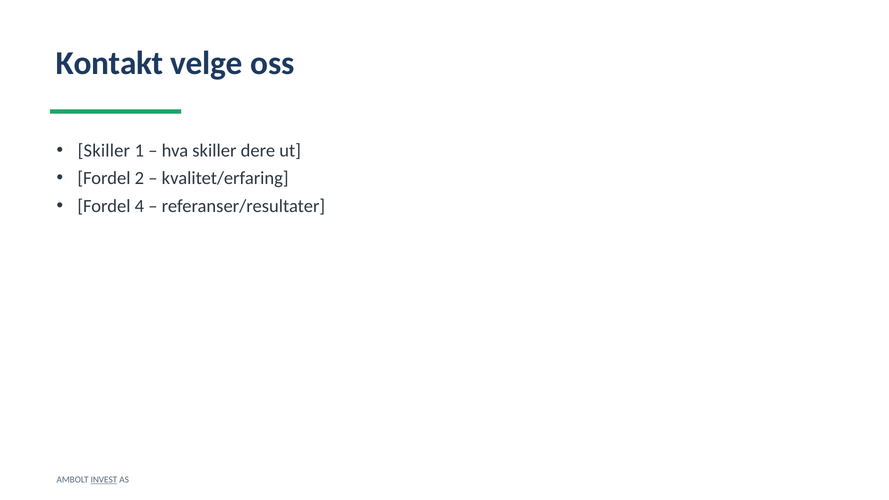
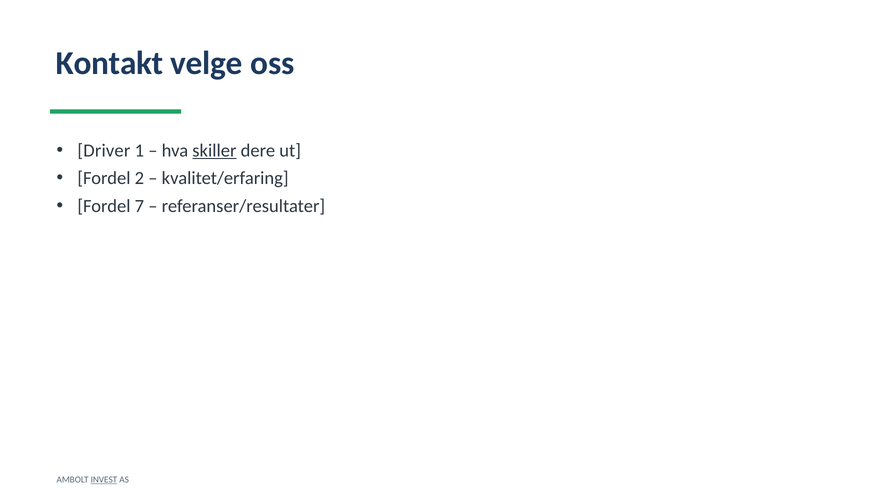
Skiller: Skiller -> Driver (104, 151)
skiller underline: none -> present (214, 151)
4: 4 -> 7 (139, 206)
